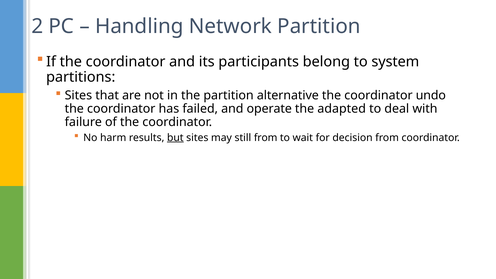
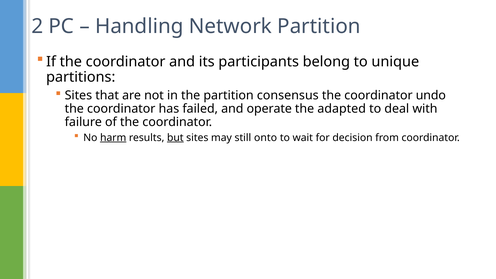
system: system -> unique (395, 62)
alternative: alternative -> consensus (288, 95)
harm underline: none -> present (113, 138)
still from: from -> onto (266, 138)
